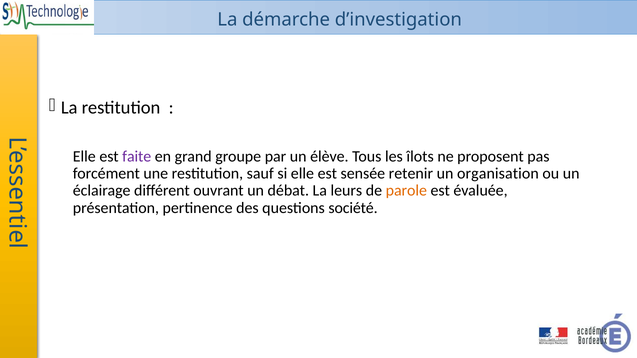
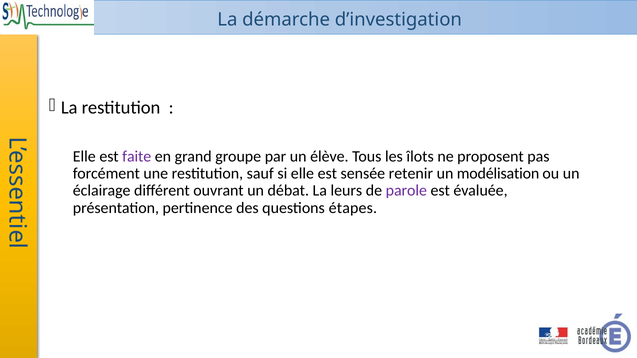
organisation: organisation -> modélisation (498, 174)
parole colour: orange -> purple (406, 191)
société: société -> étapes (353, 208)
